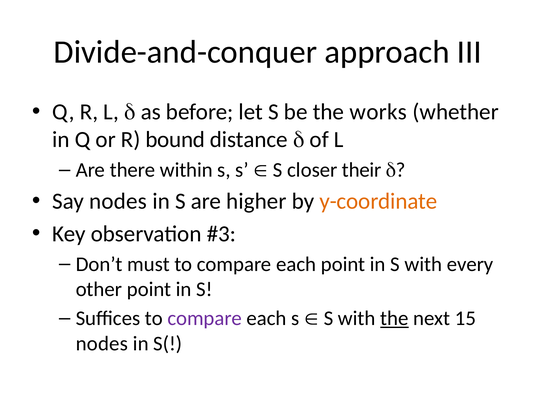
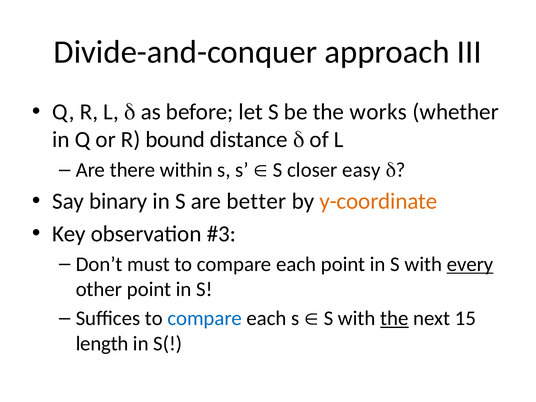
their: their -> easy (361, 170)
Say nodes: nodes -> binary (118, 201)
higher: higher -> better (256, 201)
every underline: none -> present (470, 264)
compare colour: purple -> blue (205, 318)
nodes: nodes -> length (102, 343)
